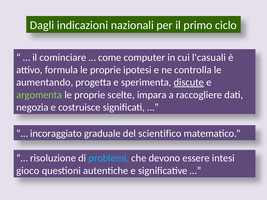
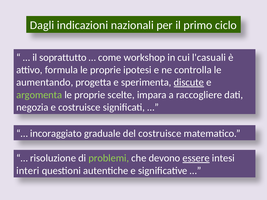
cominciare: cominciare -> soprattutto (63, 57)
computer: computer -> workshop (144, 57)
del scientifico: scientifico -> costruisce (160, 134)
problemi colour: light blue -> light green (109, 158)
essere underline: none -> present (196, 158)
gioco: gioco -> interi (28, 171)
